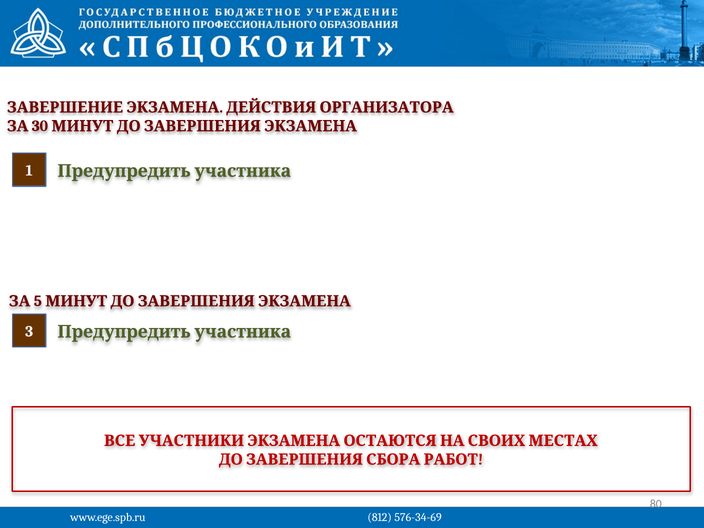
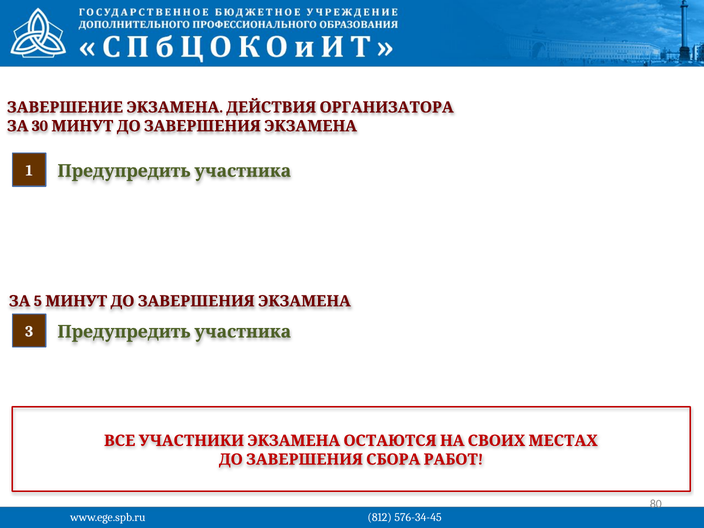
576-34-69: 576-34-69 -> 576-34-45 (418, 517)
